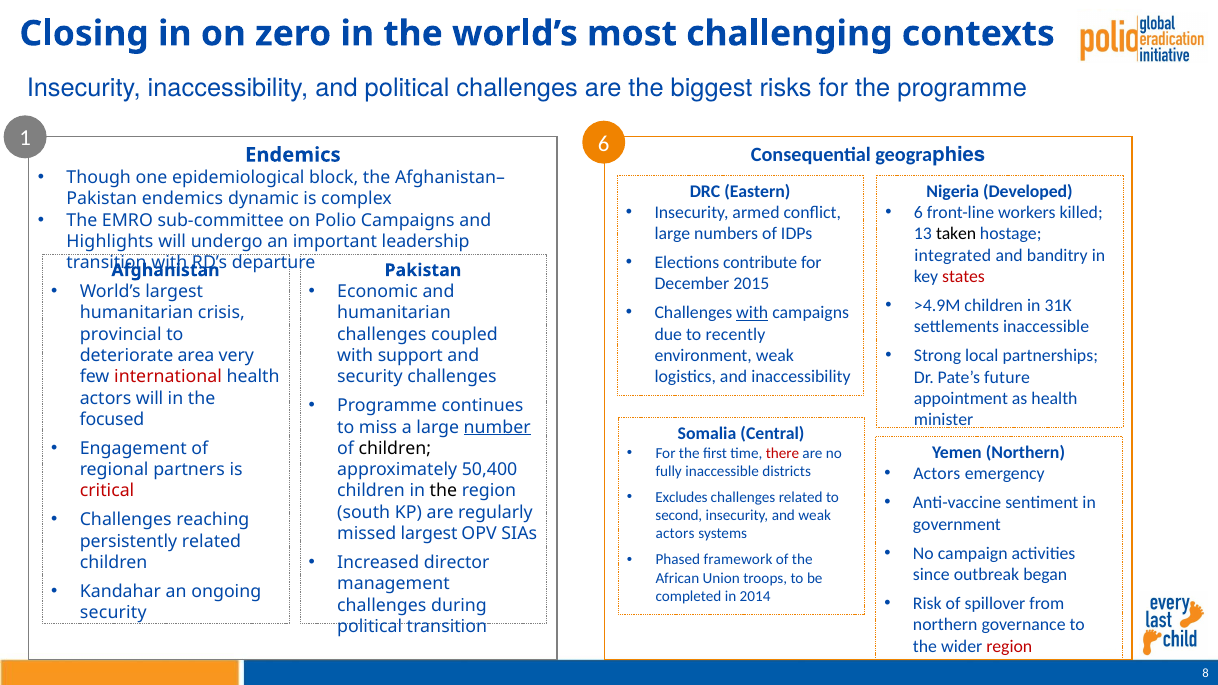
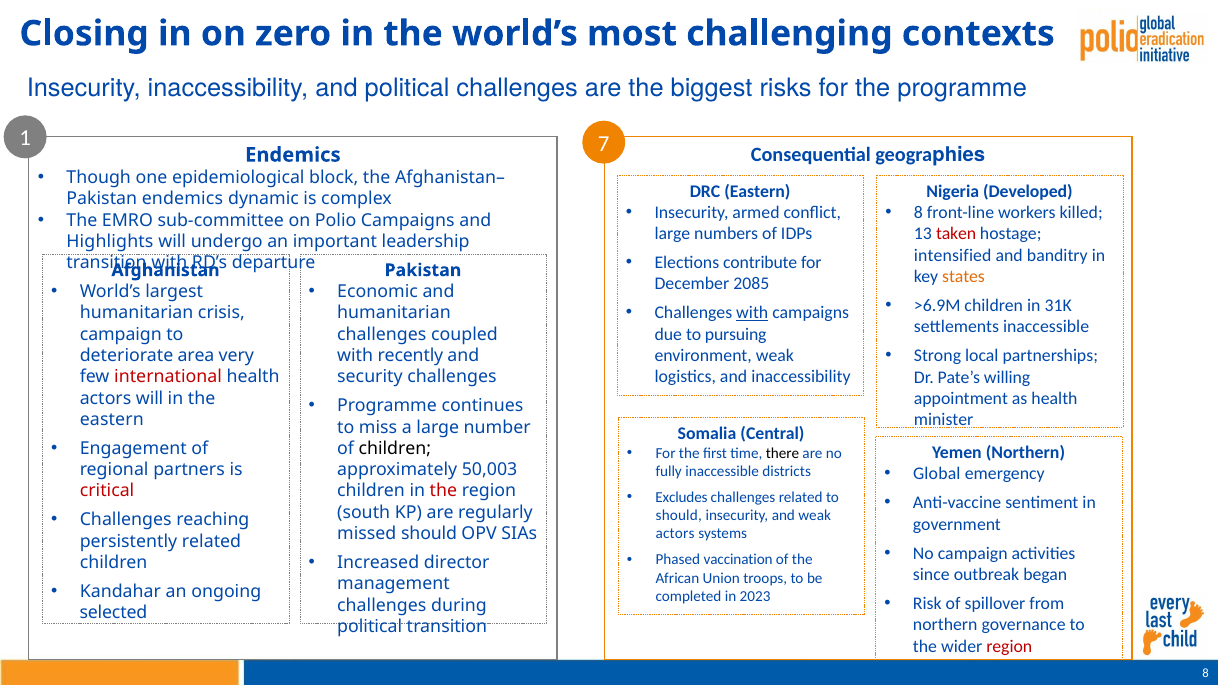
1 6: 6 -> 7 (604, 144)
6: 6 -> 8 (918, 213)
taken colour: black -> red (956, 234)
integrated: integrated -> intensified (953, 255)
states colour: red -> orange (964, 277)
2015: 2015 -> 2085 (751, 284)
>4.9M: >4.9M -> >6.9M (937, 306)
recently: recently -> pursuing (736, 334)
provincial: provincial -> campaign (121, 334)
support: support -> recently (410, 356)
future: future -> willing (1007, 377)
focused: focused -> eastern (112, 420)
number underline: present -> none (497, 427)
there colour: red -> black (782, 453)
50,400: 50,400 -> 50,003 (490, 470)
Actors: Actors -> Global (937, 474)
the colour: black -> red (443, 491)
second: second -> should (679, 516)
missed largest: largest -> should (429, 534)
framework: framework -> vaccination (738, 560)
2014: 2014 -> 2023 (755, 596)
security: security -> selected (113, 613)
